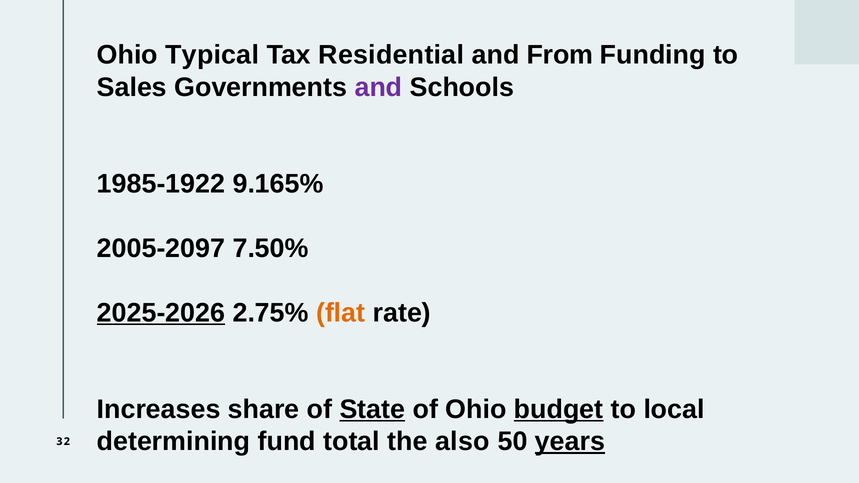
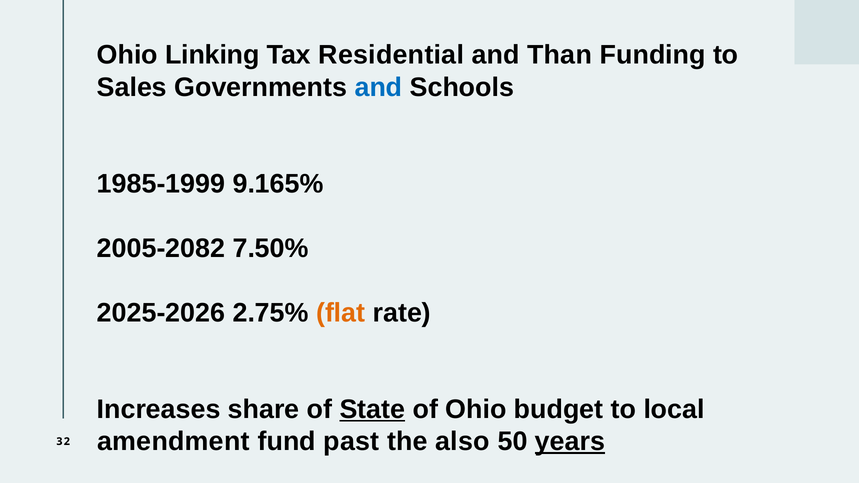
Typical: Typical -> Linking (212, 55)
From: From -> Than (560, 55)
and colour: purple -> blue (378, 87)
1985-1922: 1985-1922 -> 1985-1999 (161, 184)
2005-2097: 2005-2097 -> 2005-2082 (161, 248)
2025-2026 underline: present -> none (161, 313)
budget underline: present -> none (559, 409)
determining: determining -> amendment (173, 442)
total: total -> past (351, 442)
